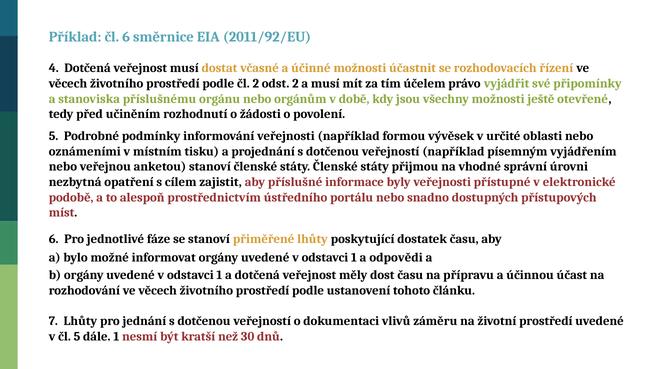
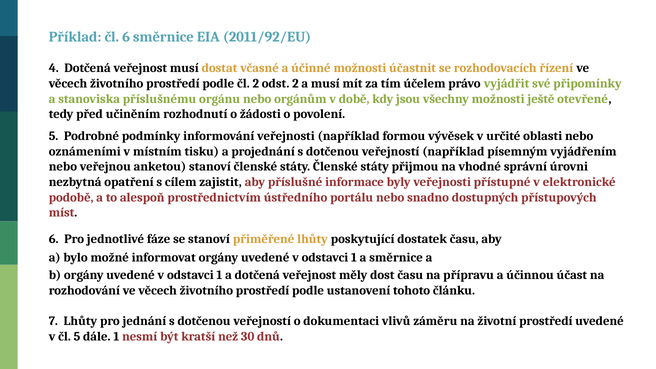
a odpovědi: odpovědi -> směrnice (396, 258)
